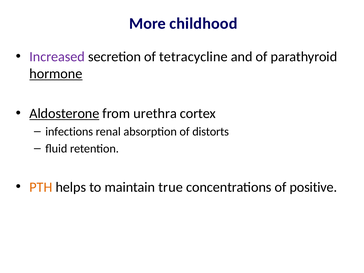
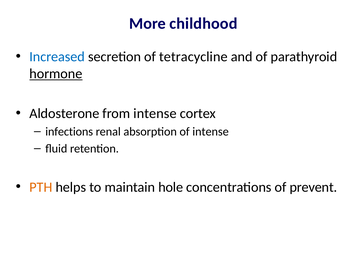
Increased colour: purple -> blue (57, 57)
Aldosterone underline: present -> none (64, 113)
from urethra: urethra -> intense (155, 113)
of distorts: distorts -> intense (211, 132)
true: true -> hole (171, 187)
positive: positive -> prevent (313, 187)
